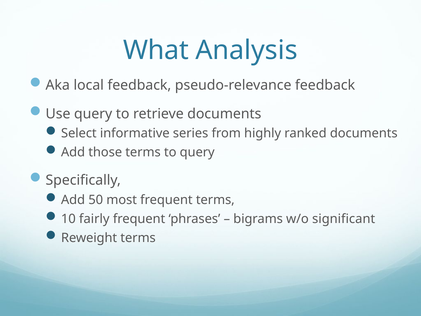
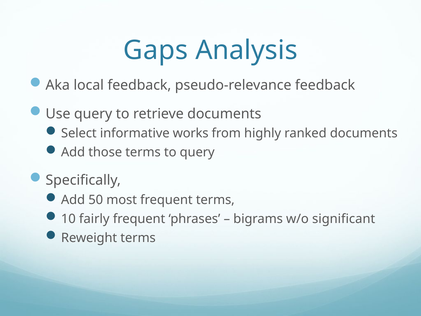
What: What -> Gaps (156, 50)
series: series -> works (191, 133)
